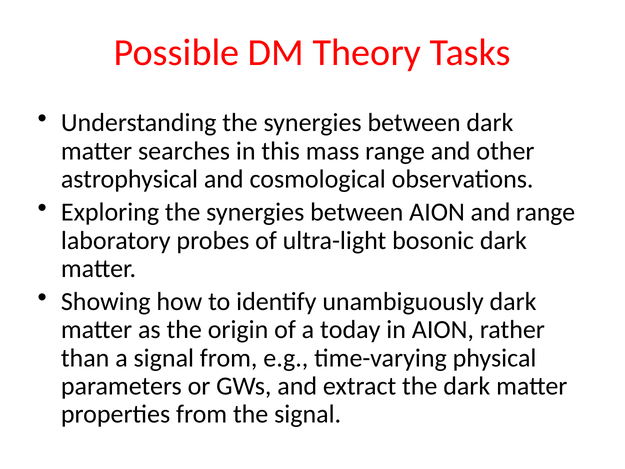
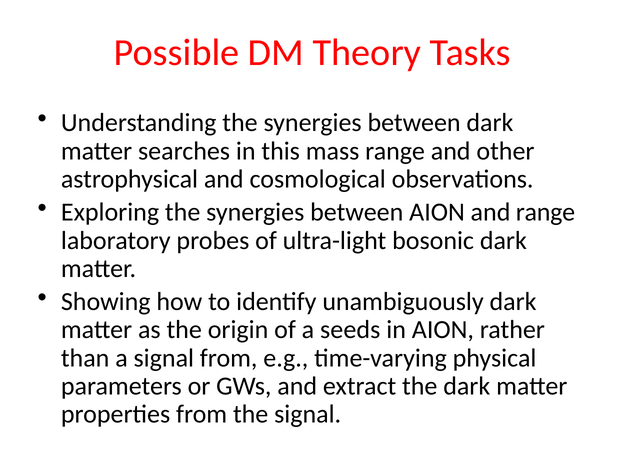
today: today -> seeds (350, 330)
